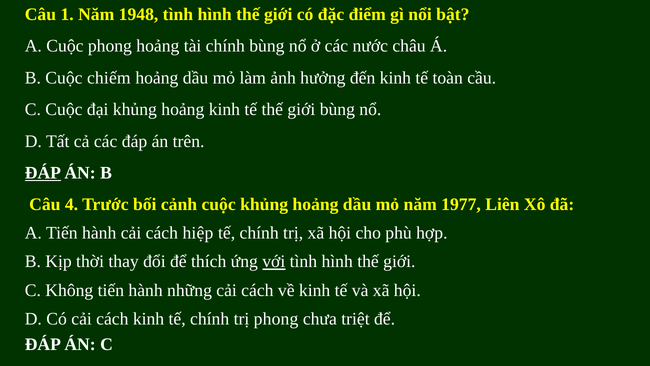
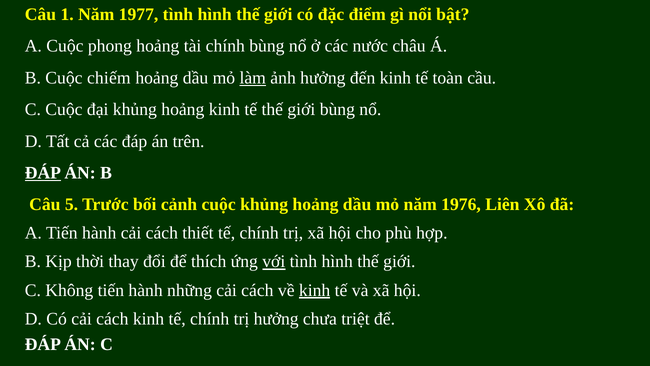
1948: 1948 -> 1977 (139, 14)
làm underline: none -> present (253, 78)
4: 4 -> 5 (72, 204)
1977: 1977 -> 1976 (461, 204)
hiệp: hiệp -> thiết (198, 233)
kinh underline: none -> present (315, 290)
trị phong: phong -> hưởng (276, 318)
